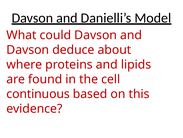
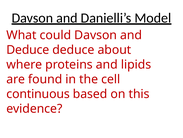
Davson: Davson -> Deduce (28, 50)
